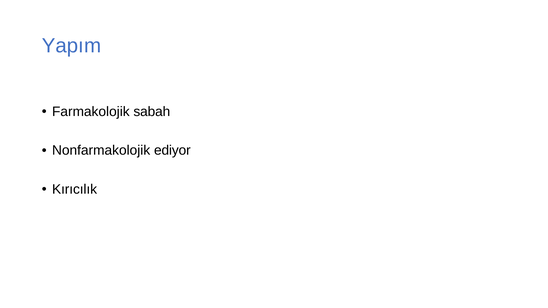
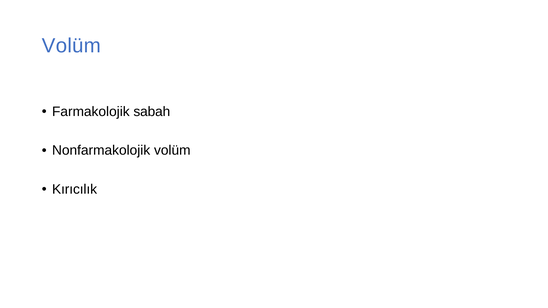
Yapım: Yapım -> Volüm (71, 46)
Nonfarmakolojik ediyor: ediyor -> volüm (172, 150)
